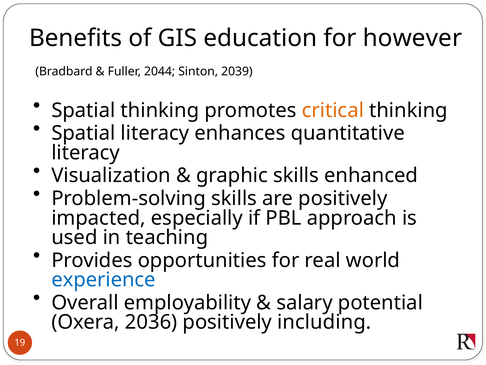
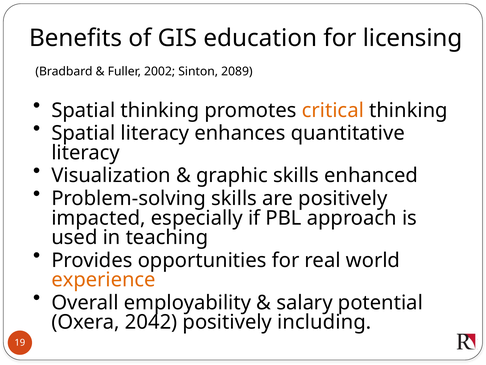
however: however -> licensing (413, 38)
2044: 2044 -> 2002 (160, 71)
2039: 2039 -> 2089 (237, 71)
experience colour: blue -> orange (104, 279)
2036: 2036 -> 2042 (151, 322)
